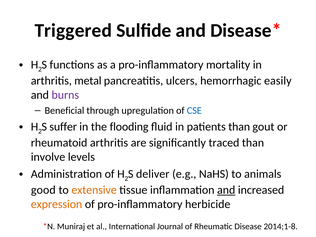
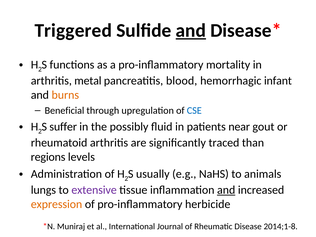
and underline: none -> present (191, 31)
ulcers: ulcers -> blood (182, 81)
easily: easily -> infant (278, 81)
burns colour: purple -> orange (65, 95)
flooding: flooding -> possibly (129, 127)
patients than: than -> near (239, 127)
involve: involve -> regions (48, 157)
deliver: deliver -> usually (153, 174)
good: good -> lungs (43, 190)
extensive colour: orange -> purple (94, 190)
